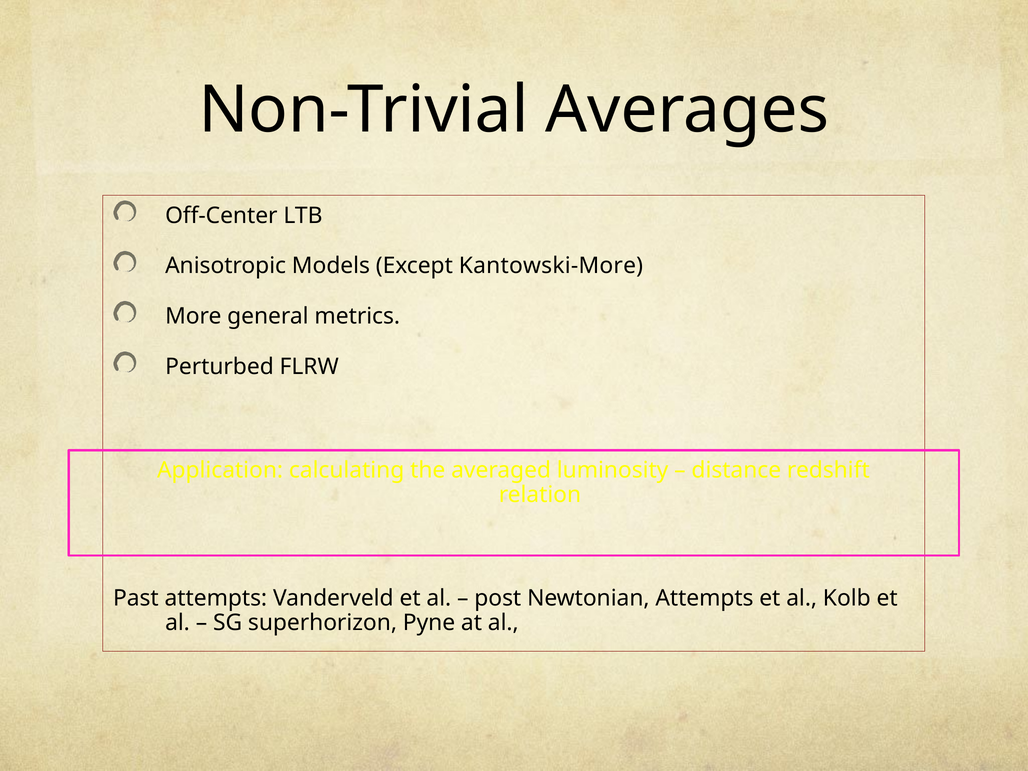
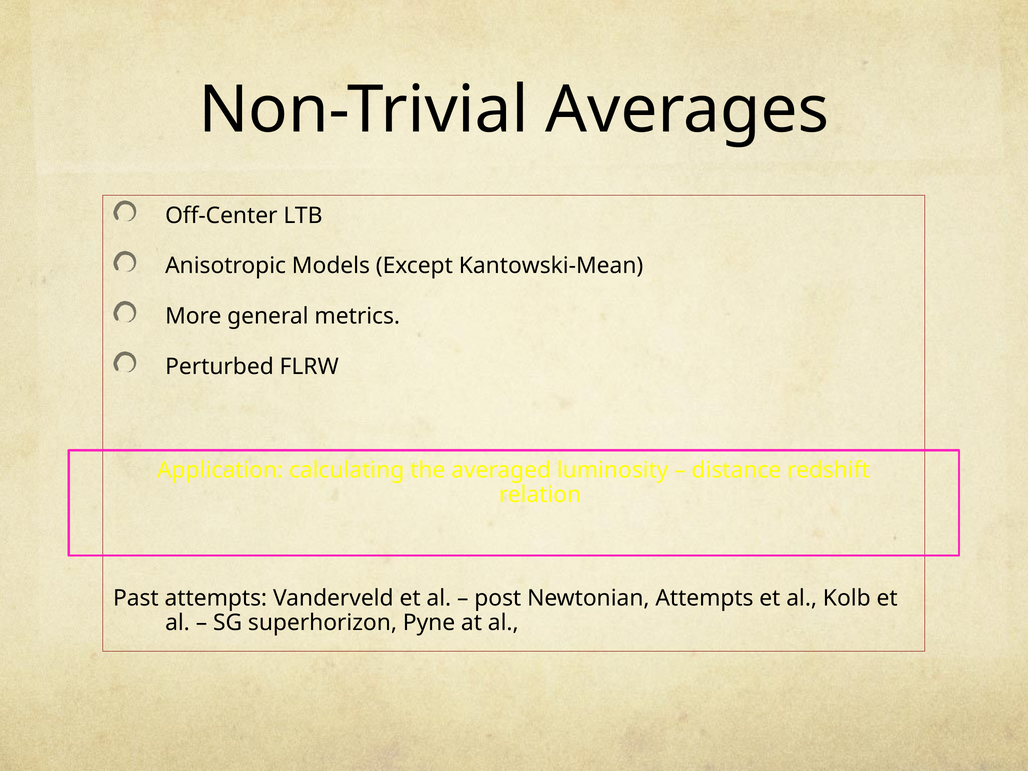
Kantowski-More: Kantowski-More -> Kantowski-Mean (551, 266)
